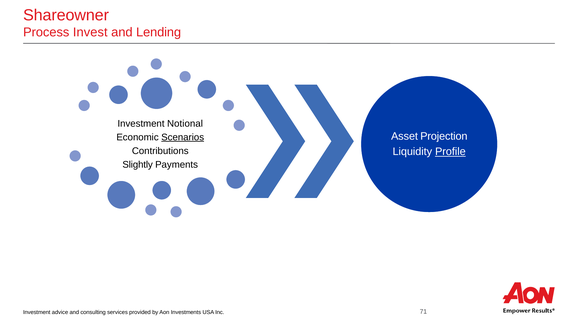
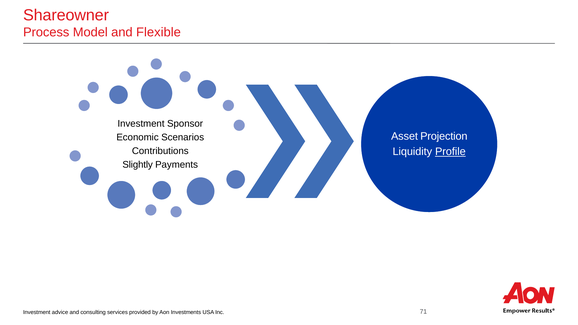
Invest: Invest -> Model (90, 32)
Lending: Lending -> Flexible (159, 32)
Notional: Notional -> Sponsor (185, 124)
Scenarios underline: present -> none (183, 137)
